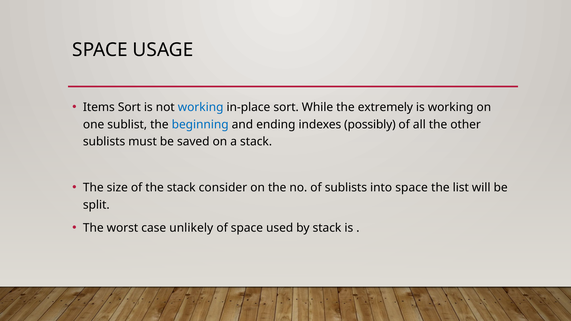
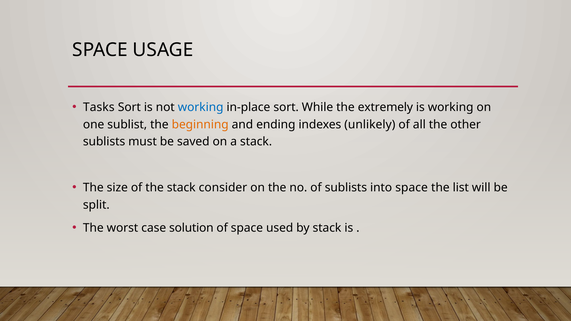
Items: Items -> Tasks (99, 107)
beginning colour: blue -> orange (200, 124)
possibly: possibly -> unlikely (370, 124)
unlikely: unlikely -> solution (191, 228)
